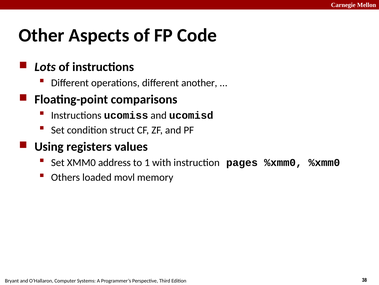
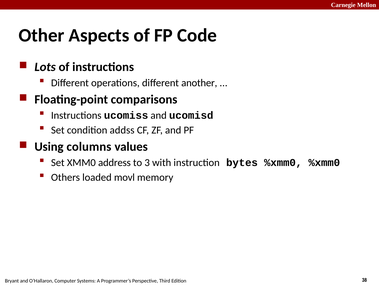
struct: struct -> addss (122, 130)
registers: registers -> columns (89, 146)
1: 1 -> 3 (147, 162)
pages: pages -> bytes (242, 162)
